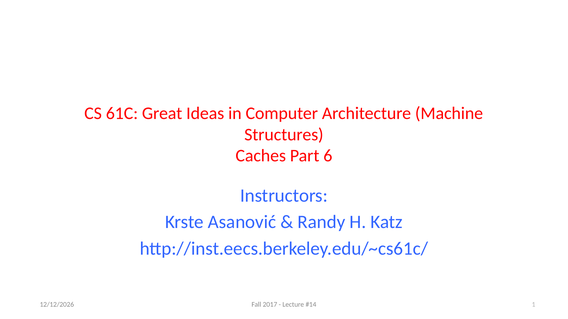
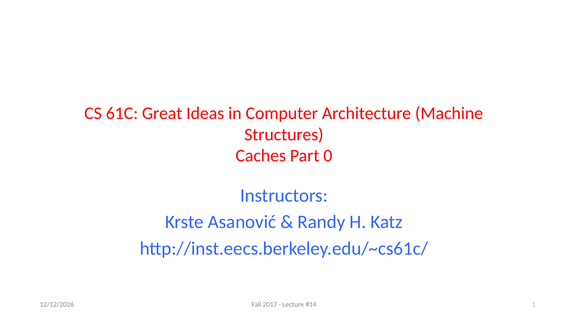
6: 6 -> 0 (328, 156)
